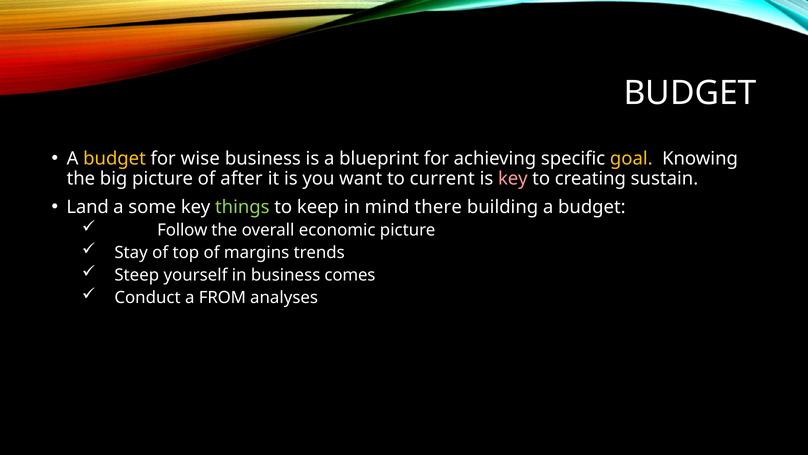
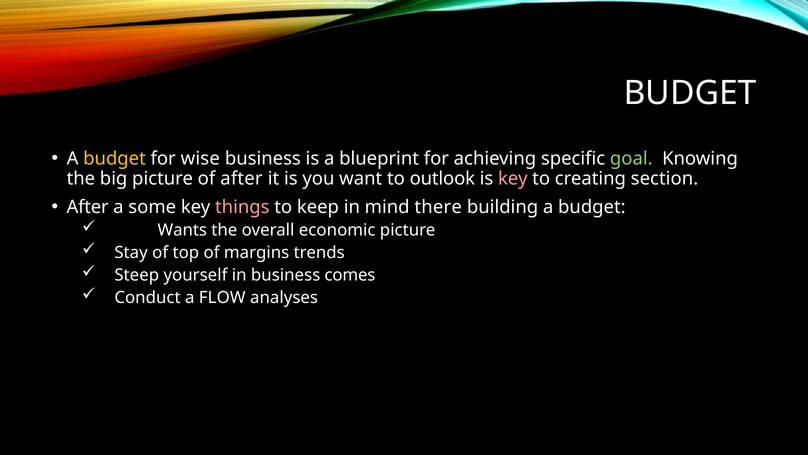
goal colour: yellow -> light green (631, 158)
current: current -> outlook (442, 178)
sustain: sustain -> section (664, 178)
Land: Land -> After (88, 207)
things colour: light green -> pink (242, 207)
Follow: Follow -> Wants (182, 230)
FROM: FROM -> FLOW (222, 297)
